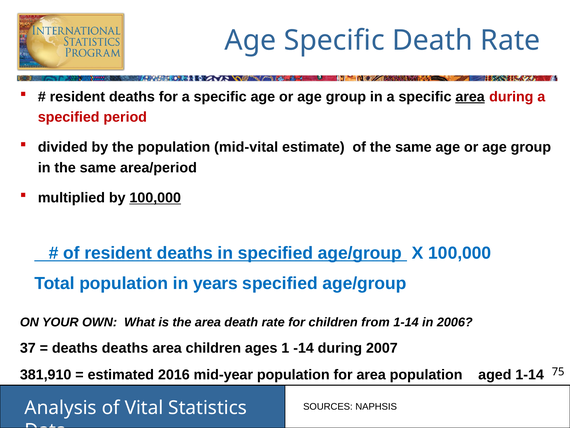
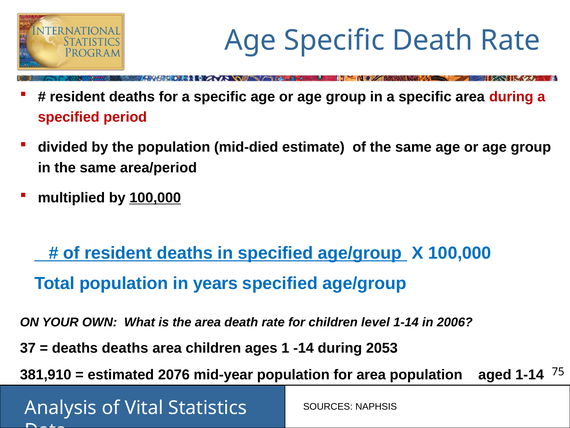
area underline: present -> none (470, 97)
mid-vital: mid-vital -> mid-died (246, 147)
from: from -> level (375, 322)
2007: 2007 -> 2053 (382, 348)
2016: 2016 -> 2076 (174, 374)
